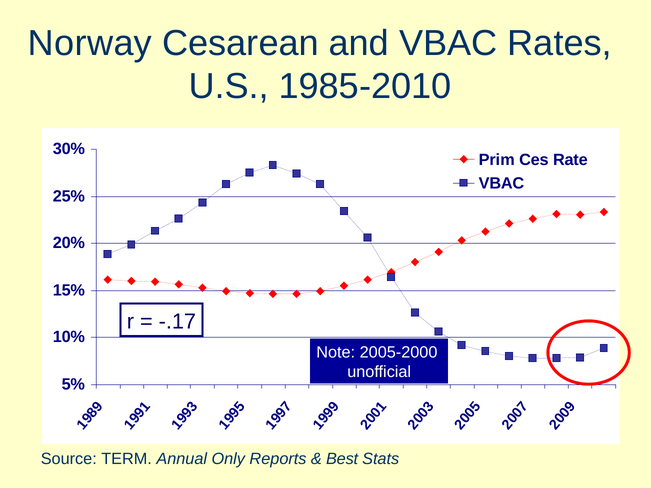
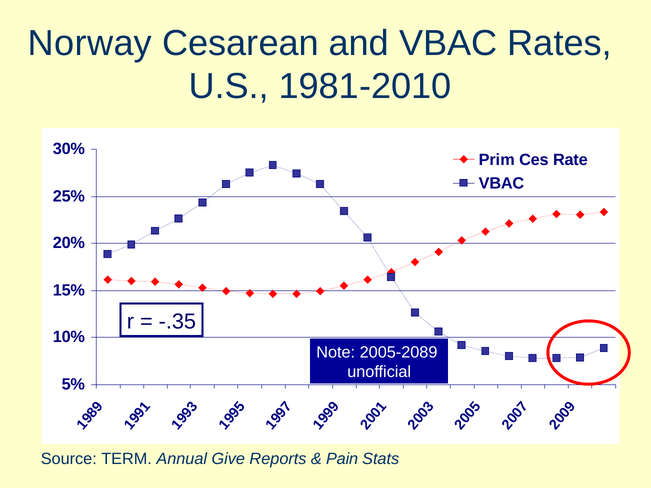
1985-2010: 1985-2010 -> 1981-2010 (365, 87)
-.17: -.17 -> -.35 (177, 322)
2005-2000: 2005-2000 -> 2005-2089 (399, 352)
Only: Only -> Give (228, 459)
Best: Best -> Pain (342, 459)
